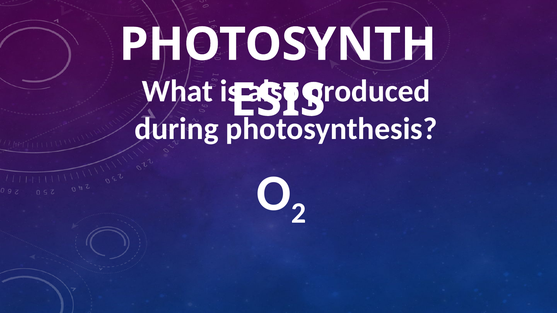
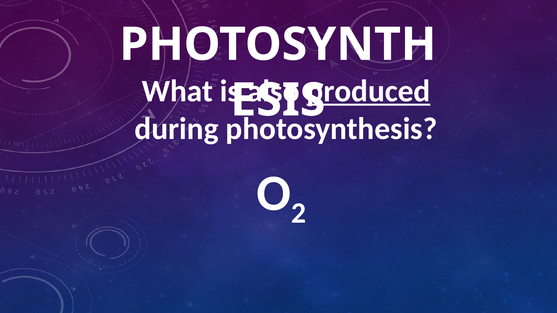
produced underline: none -> present (368, 91)
